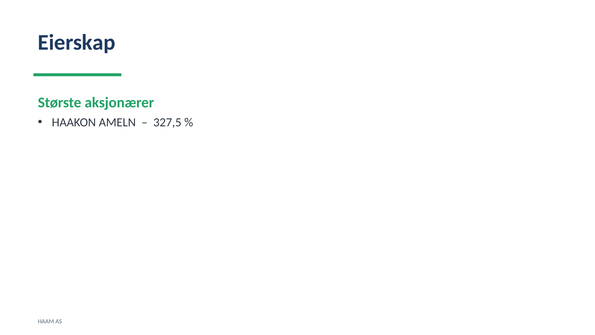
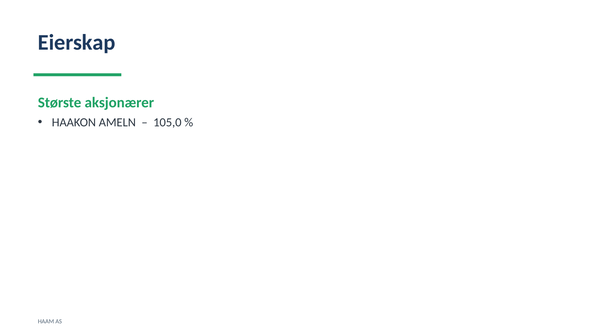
327,5: 327,5 -> 105,0 (167, 122)
